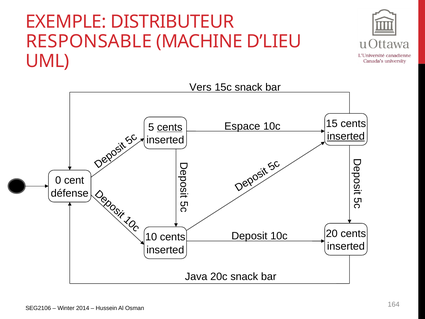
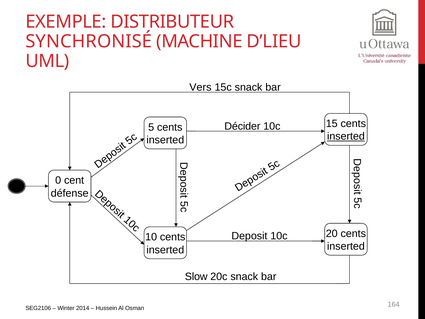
RESPONSABLE: RESPONSABLE -> SYNCHRONISÉ (89, 41)
Espace: Espace -> Décider (242, 126)
cents underline: present -> none (170, 127)
Java: Java -> Slow (196, 277)
